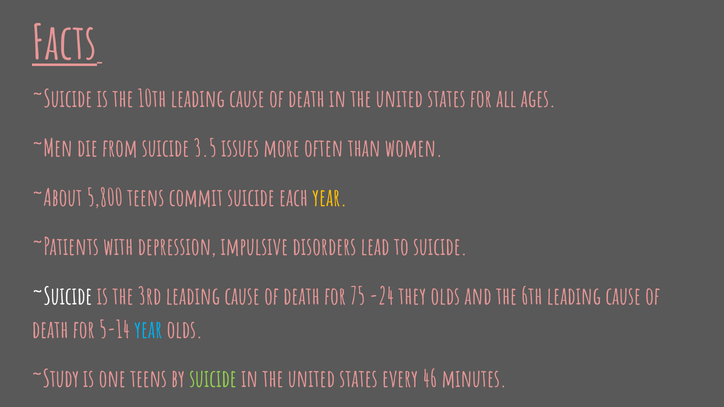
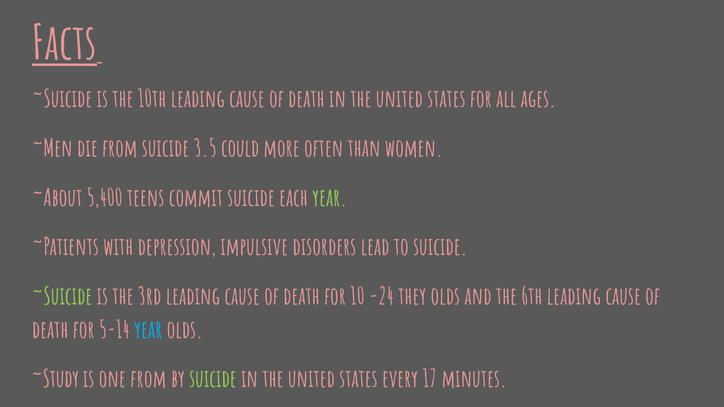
issues: issues -> could (240, 149)
5,800: 5,800 -> 5,400 (105, 198)
year colour: yellow -> light green (330, 198)
~Suicide colour: white -> light green (62, 297)
75: 75 -> 10 (358, 297)
one teens: teens -> from (148, 380)
46: 46 -> 17 (430, 380)
